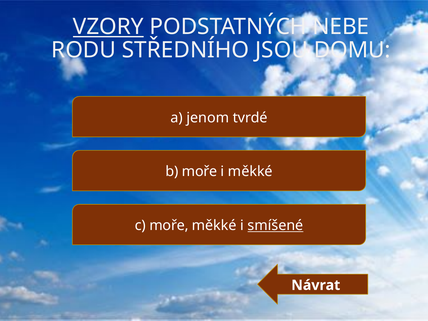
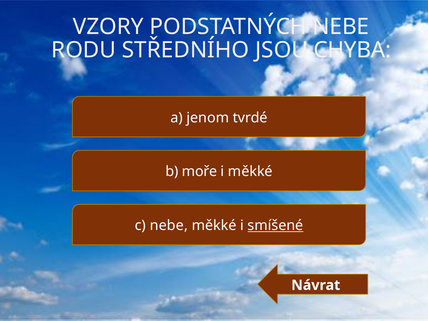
VZORY underline: present -> none (108, 27)
DOMU: DOMU -> CHYBA (352, 50)
c moře: moře -> nebe (169, 226)
